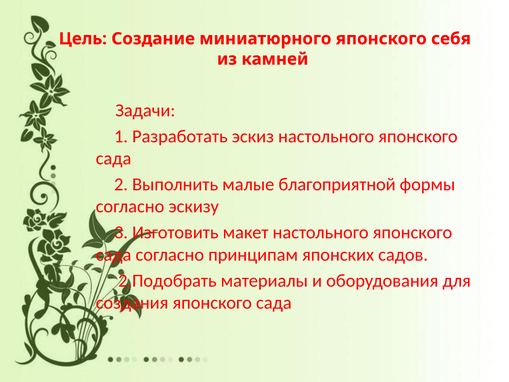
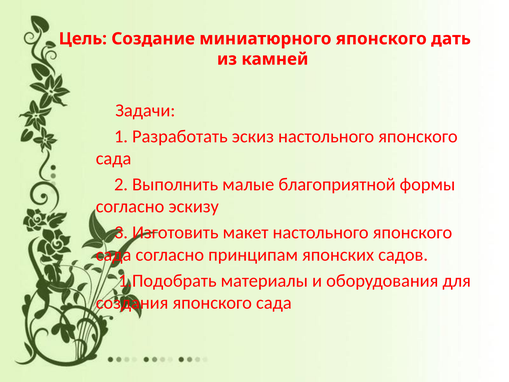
себя: себя -> дать (451, 39)
2.Подобрать: 2.Подобрать -> 1.Подобрать (167, 280)
